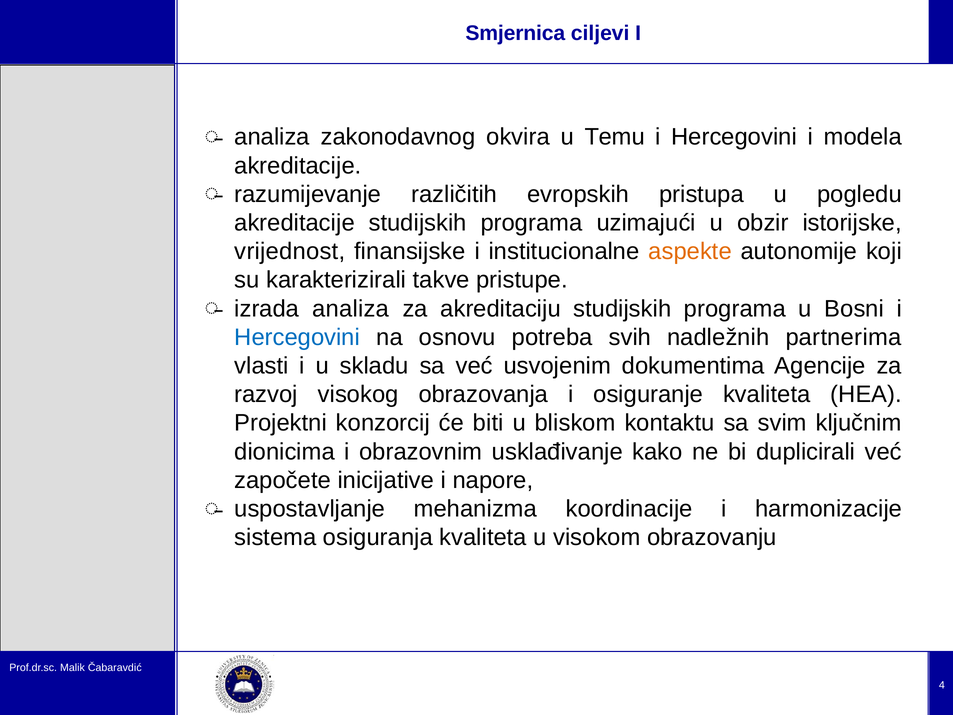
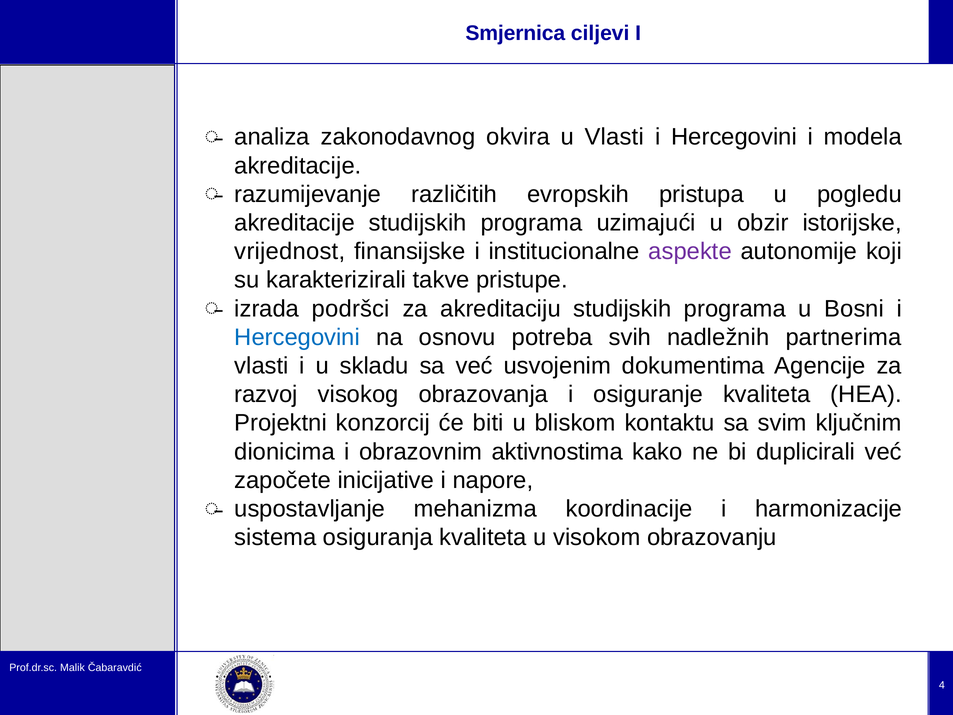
u Temu: Temu -> Vlasti (614, 137)
aspekte colour: orange -> purple (690, 251)
izrada analiza: analiza -> podršci (351, 309)
usklađivanje: usklađivanje -> aktivnostima (557, 452)
